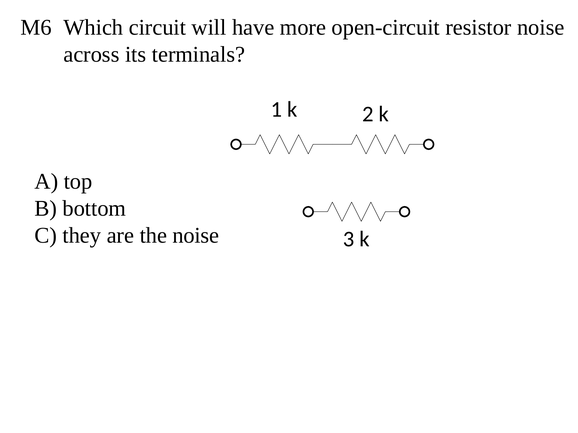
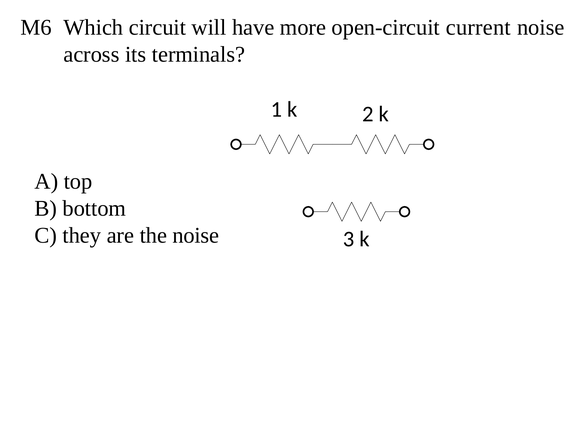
resistor: resistor -> current (478, 28)
